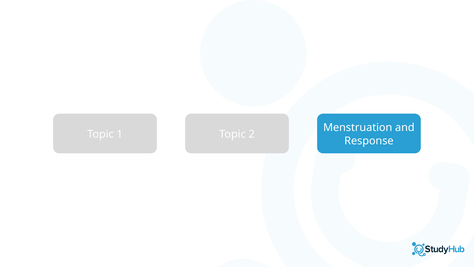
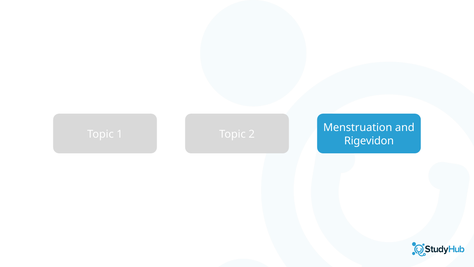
Response: Response -> Rigevidon (369, 141)
